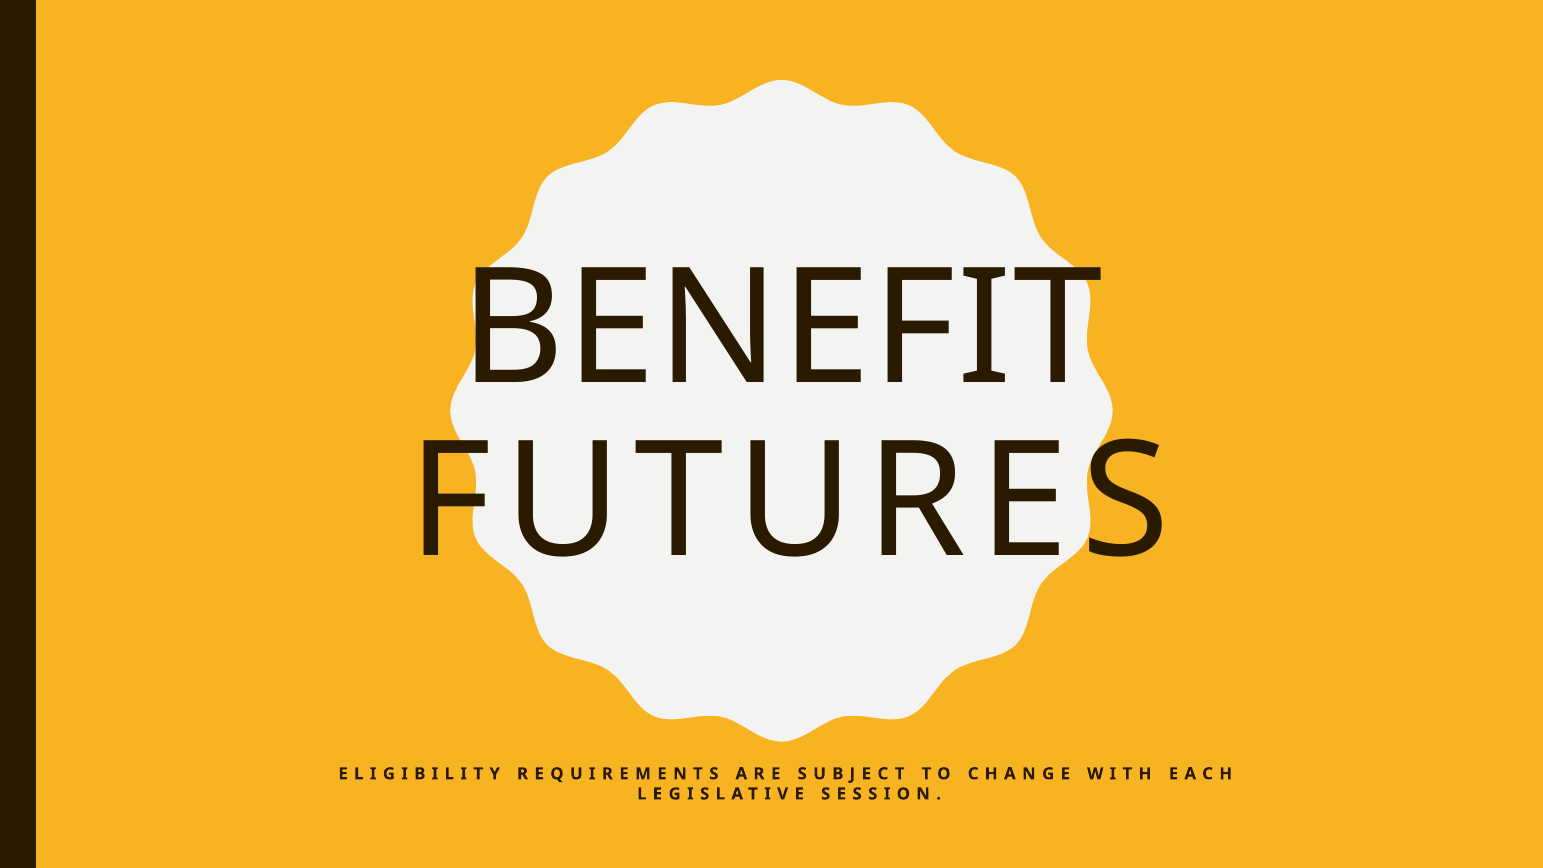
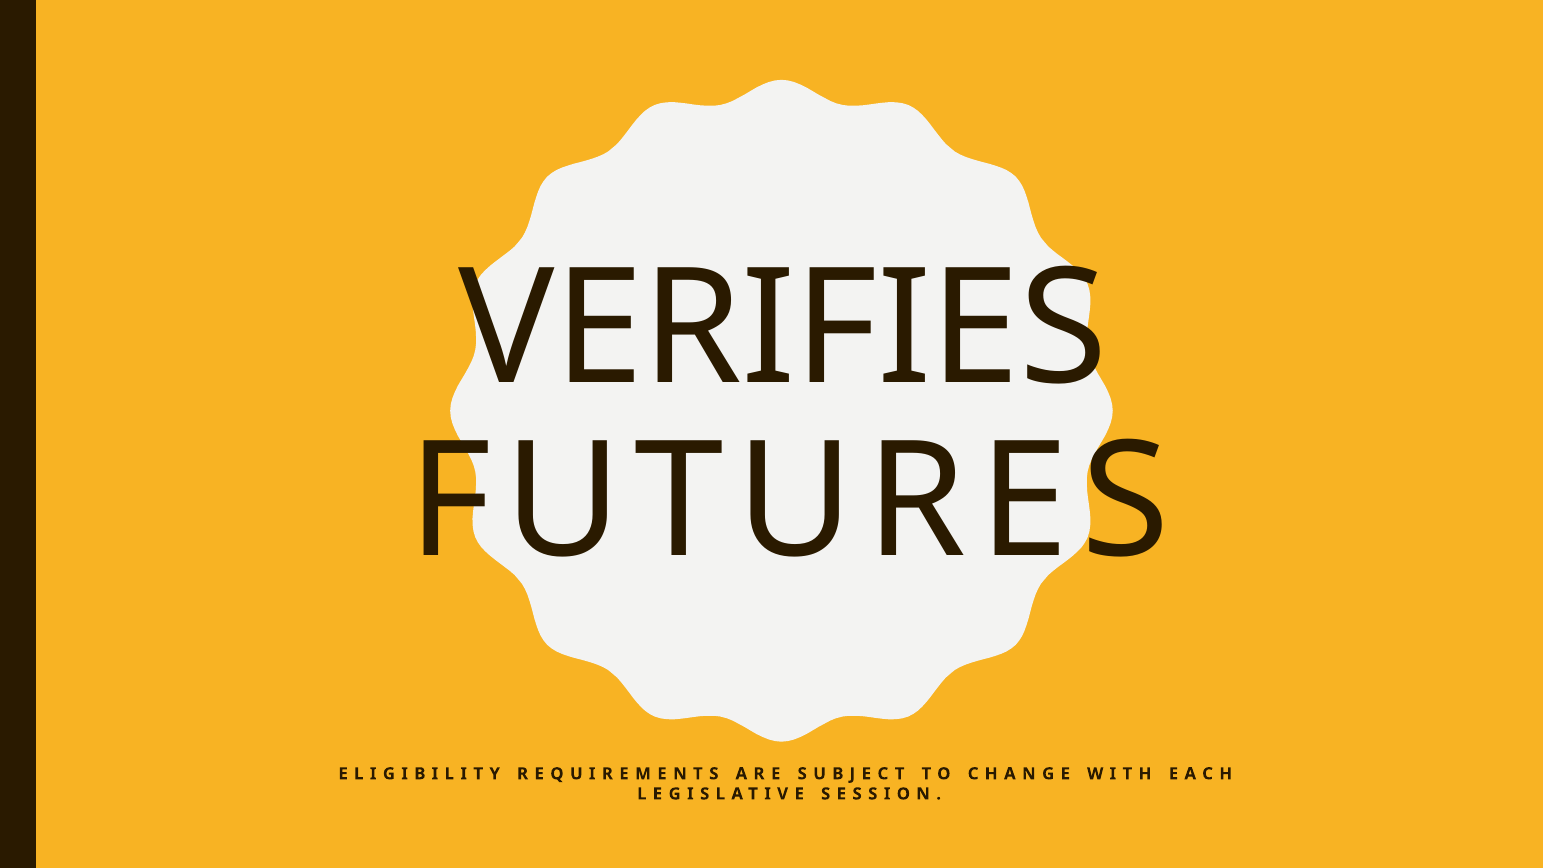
BENEFIT: BENEFIT -> VERIFIES (783, 329)
